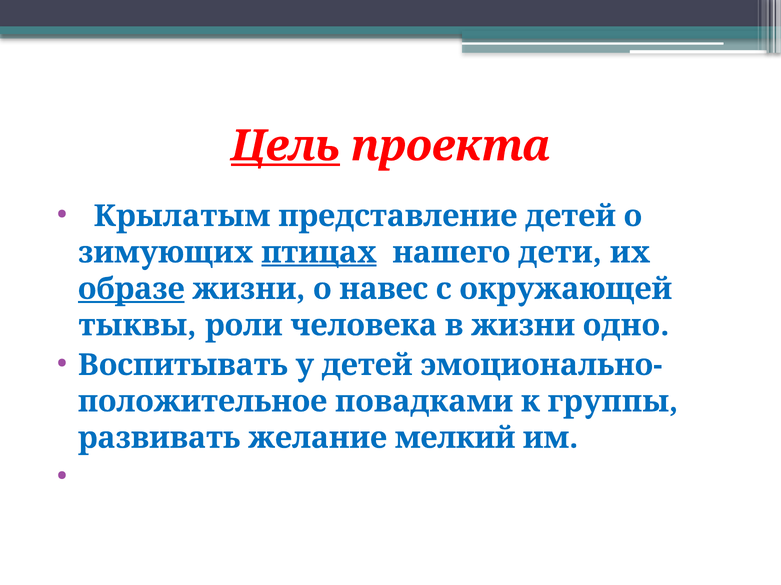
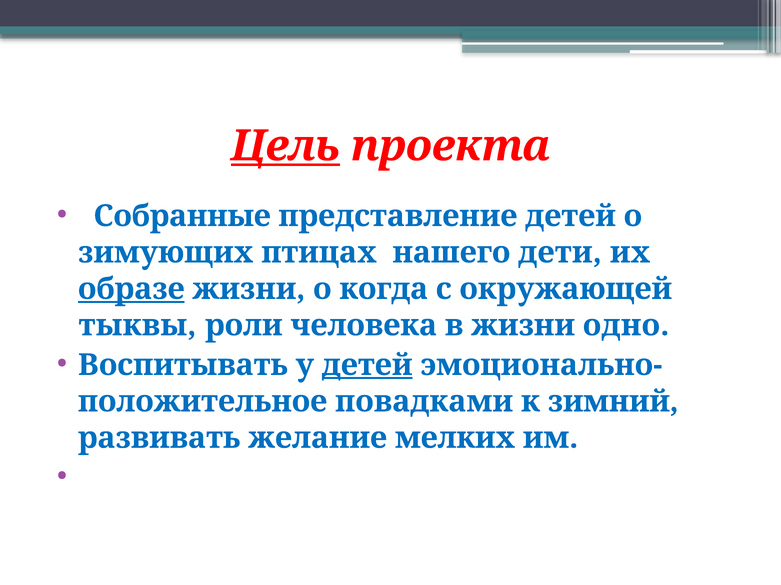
Крылатым: Крылатым -> Собранные (182, 216)
птицах underline: present -> none (319, 253)
навес: навес -> когда (384, 289)
детей underline: none -> present (367, 365)
группы: группы -> зимний (613, 402)
мелкий: мелкий -> мелких (455, 438)
